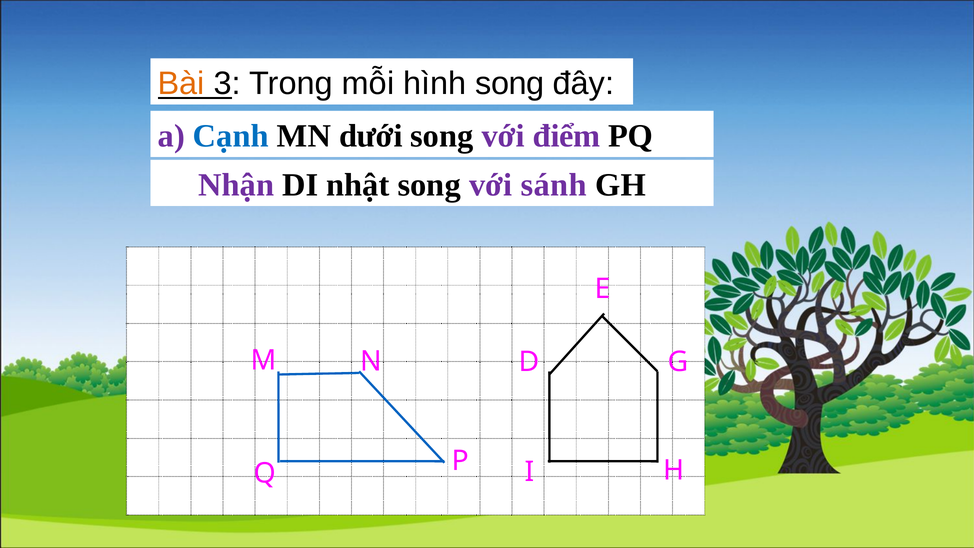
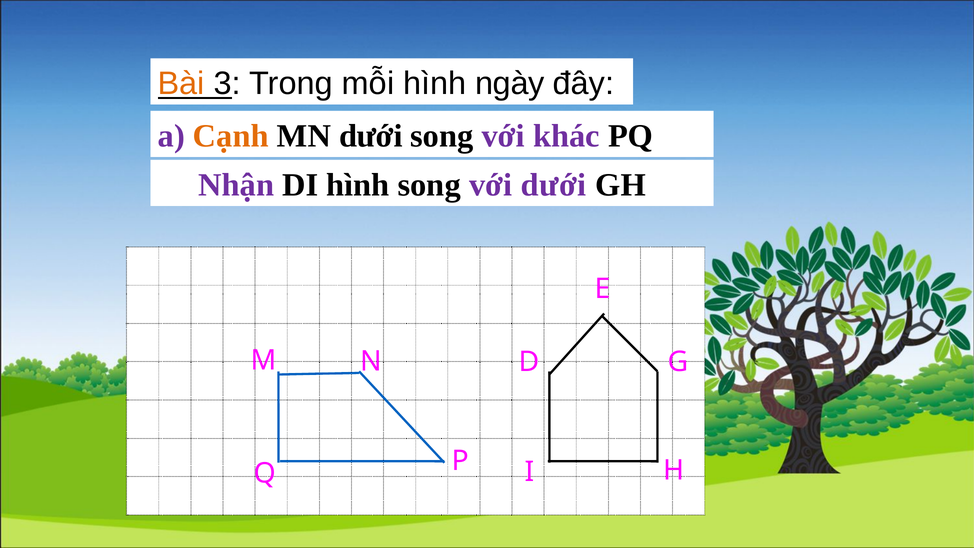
hình song: song -> ngày (510, 84)
Cạnh colour: blue -> orange (231, 136)
điểm: điểm -> khác (566, 136)
DI nhật: nhật -> hình (358, 185)
với sánh: sánh -> dưới (554, 185)
